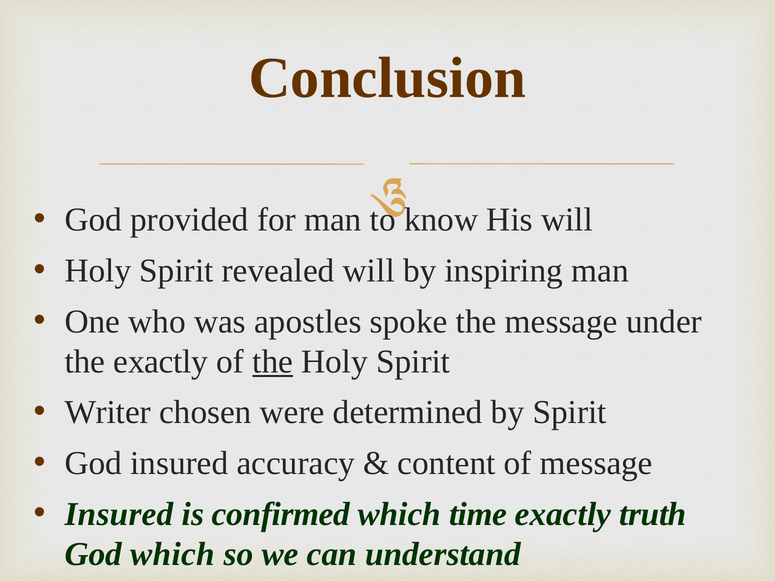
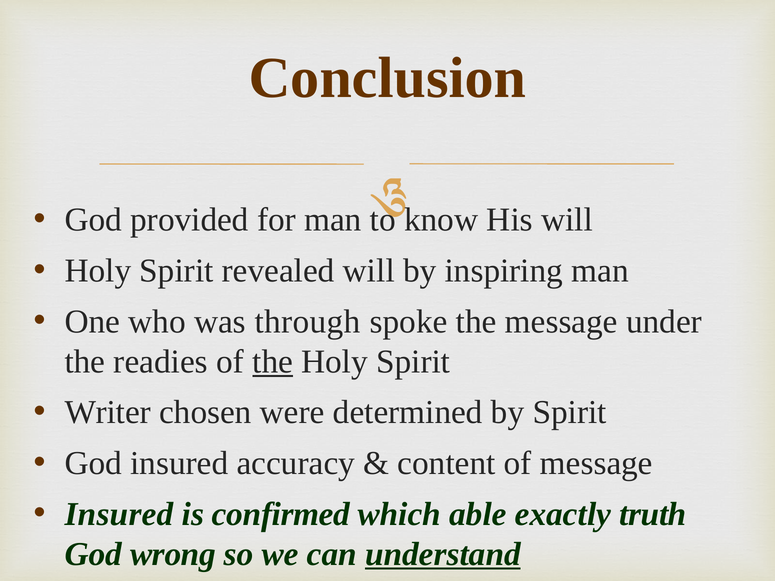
apostles: apostles -> through (308, 322)
the exactly: exactly -> readies (161, 362)
time: time -> able (478, 514)
God which: which -> wrong (173, 554)
understand underline: none -> present (443, 554)
